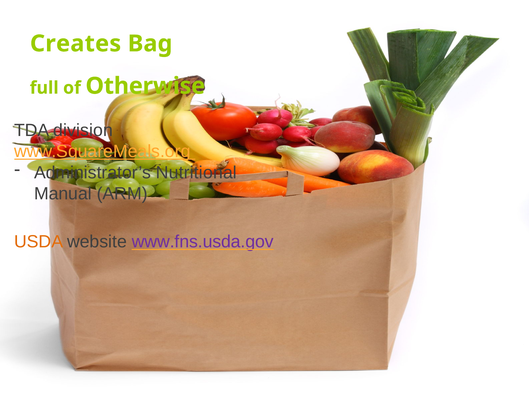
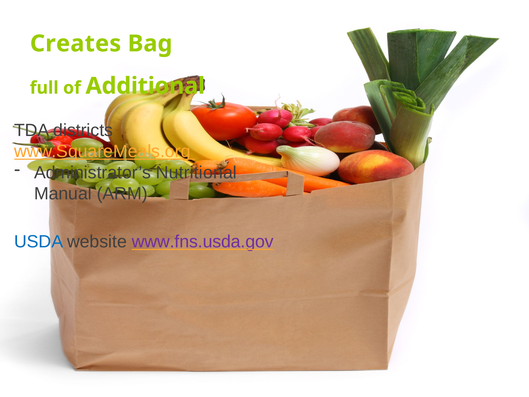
Otherwise: Otherwise -> Additional (145, 86)
division: division -> districts (83, 130)
USDA colour: orange -> blue (39, 242)
